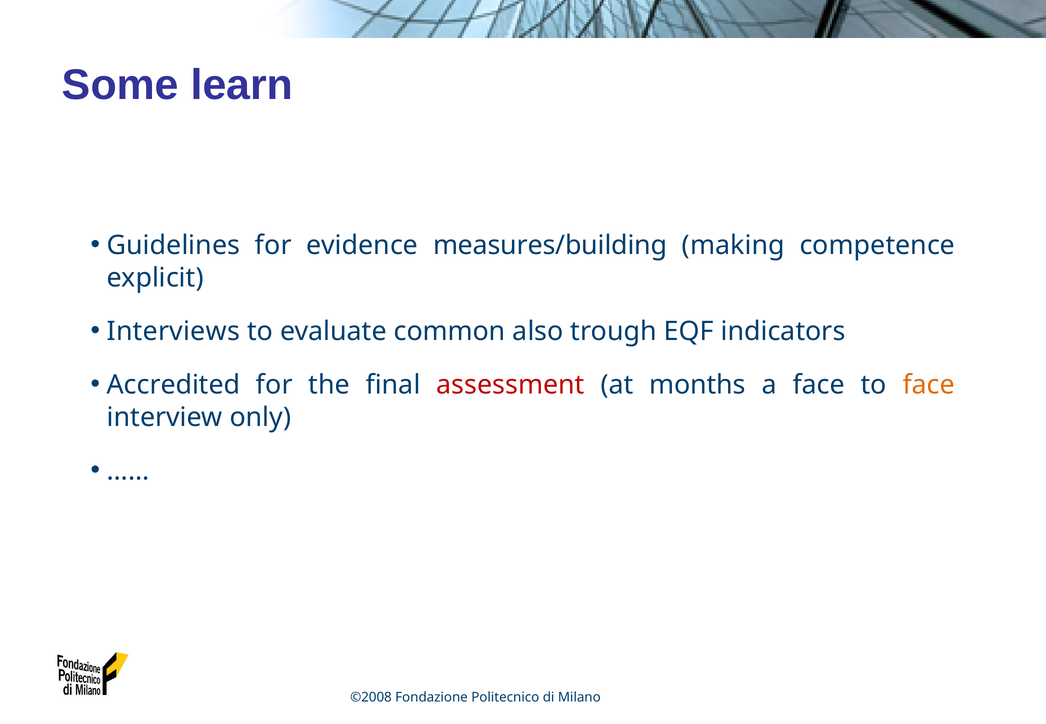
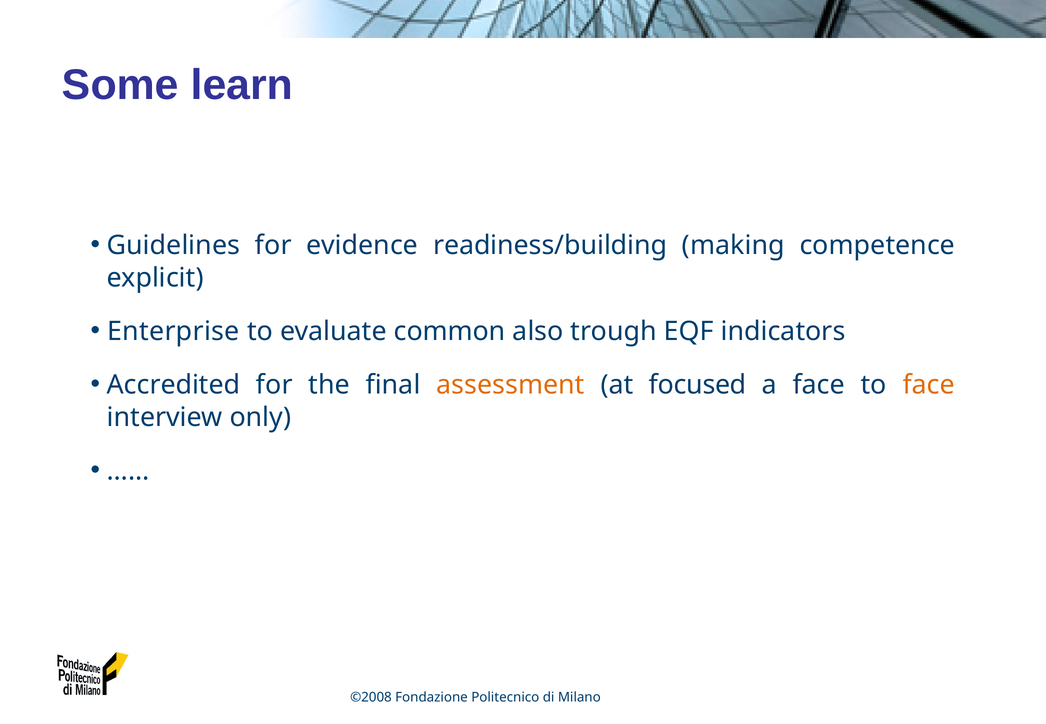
measures/building: measures/building -> readiness/building (550, 246)
Interviews: Interviews -> Enterprise (173, 331)
assessment colour: red -> orange (511, 385)
months: months -> focused (698, 385)
